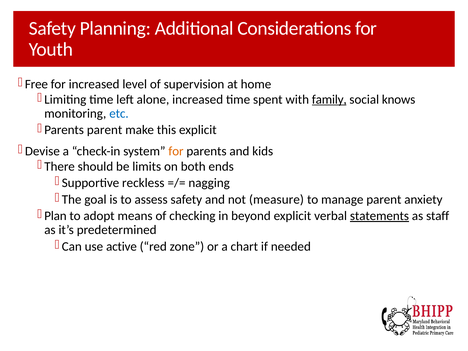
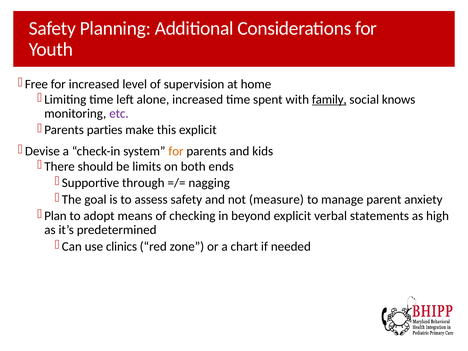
etc colour: blue -> purple (119, 114)
Parents parent: parent -> parties (105, 130)
reckless: reckless -> through (143, 183)
statements underline: present -> none (379, 216)
staff: staff -> high (438, 216)
active: active -> clinics (121, 246)
